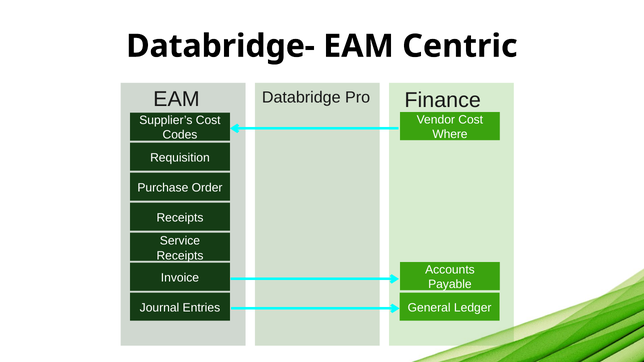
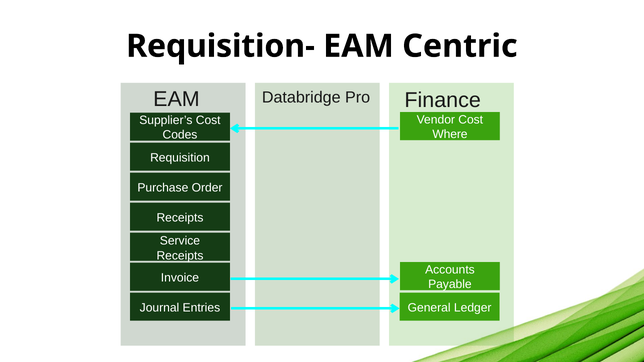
Databridge-: Databridge- -> Requisition- (221, 46)
